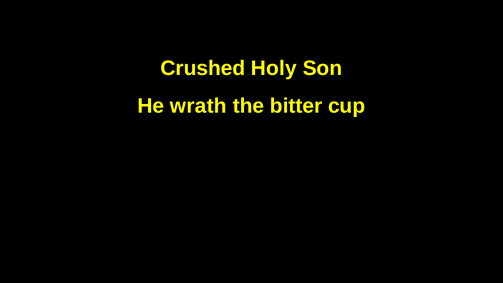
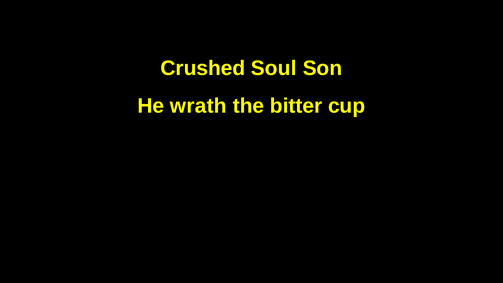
Holy: Holy -> Soul (274, 68)
